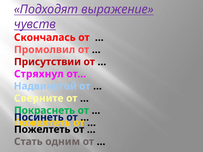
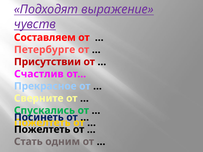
Скончалась: Скончалась -> Составляем (45, 38)
Промолвил: Промолвил -> Петербурге (45, 50)
Стряхнул: Стряхнул -> Счастлив (39, 74)
Надвинутой: Надвинутой -> Прекрасное (45, 86)
Покраснеть: Покраснеть -> Спускались (44, 111)
